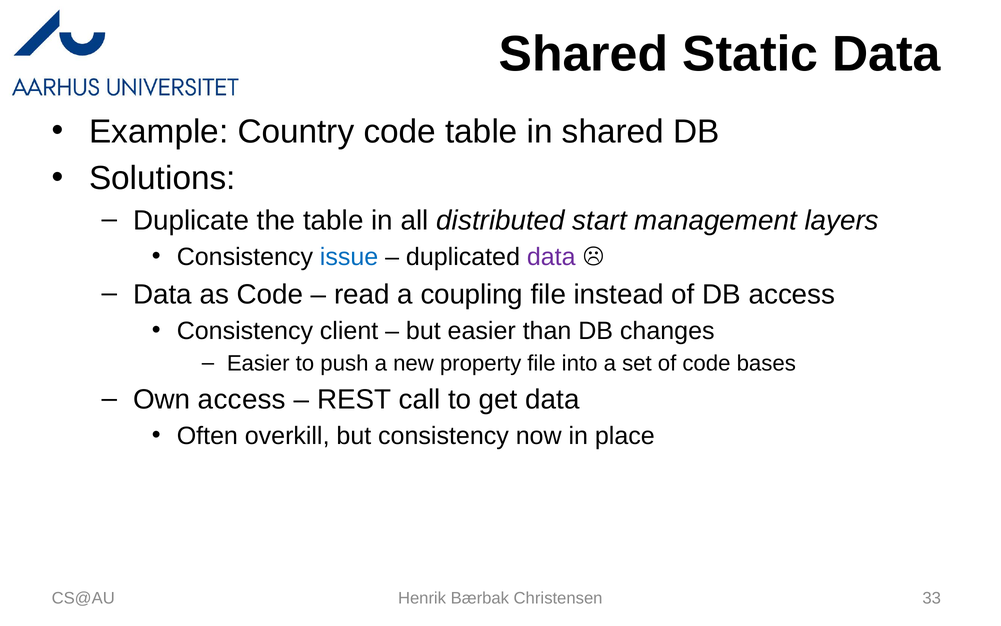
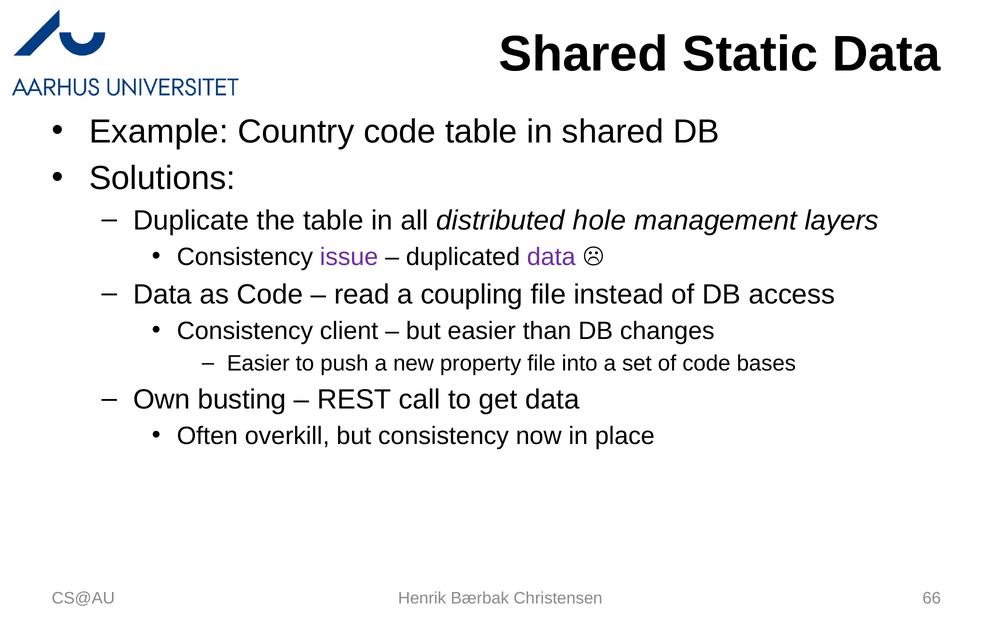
start: start -> hole (599, 220)
issue colour: blue -> purple (349, 257)
Own access: access -> busting (242, 399)
33: 33 -> 66 (932, 598)
